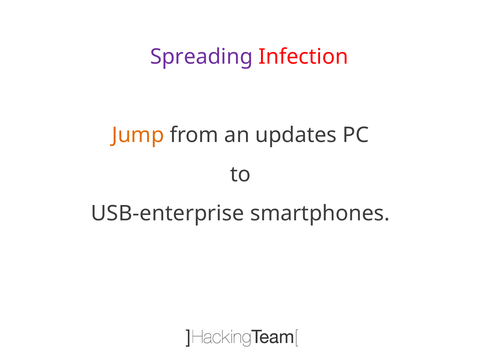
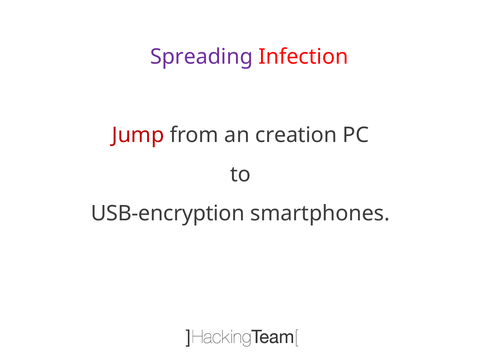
Jump colour: orange -> red (138, 135)
updates: updates -> creation (296, 135)
USB-enterprise: USB-enterprise -> USB-encryption (168, 214)
